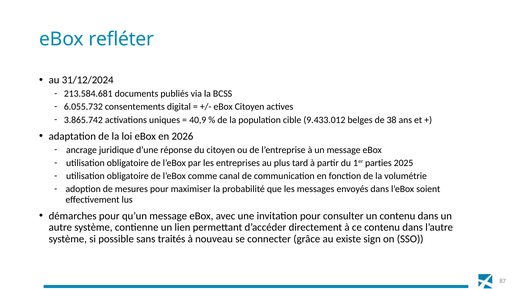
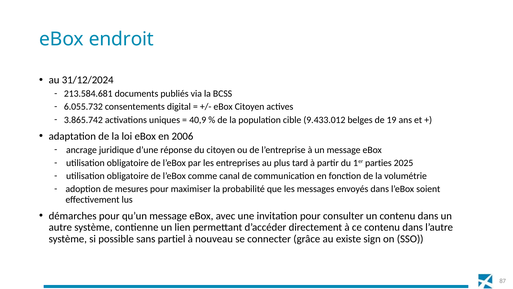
refléter: refléter -> endroit (121, 39)
38: 38 -> 19 (392, 120)
2026: 2026 -> 2006 (182, 136)
traités: traités -> partiel (172, 239)
